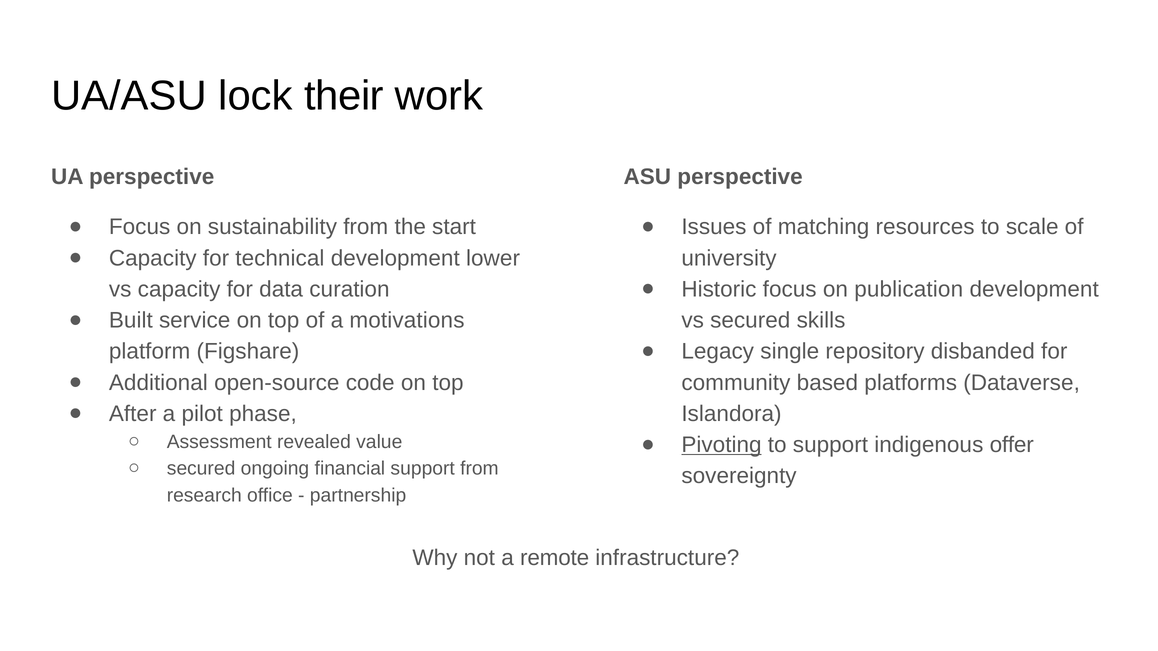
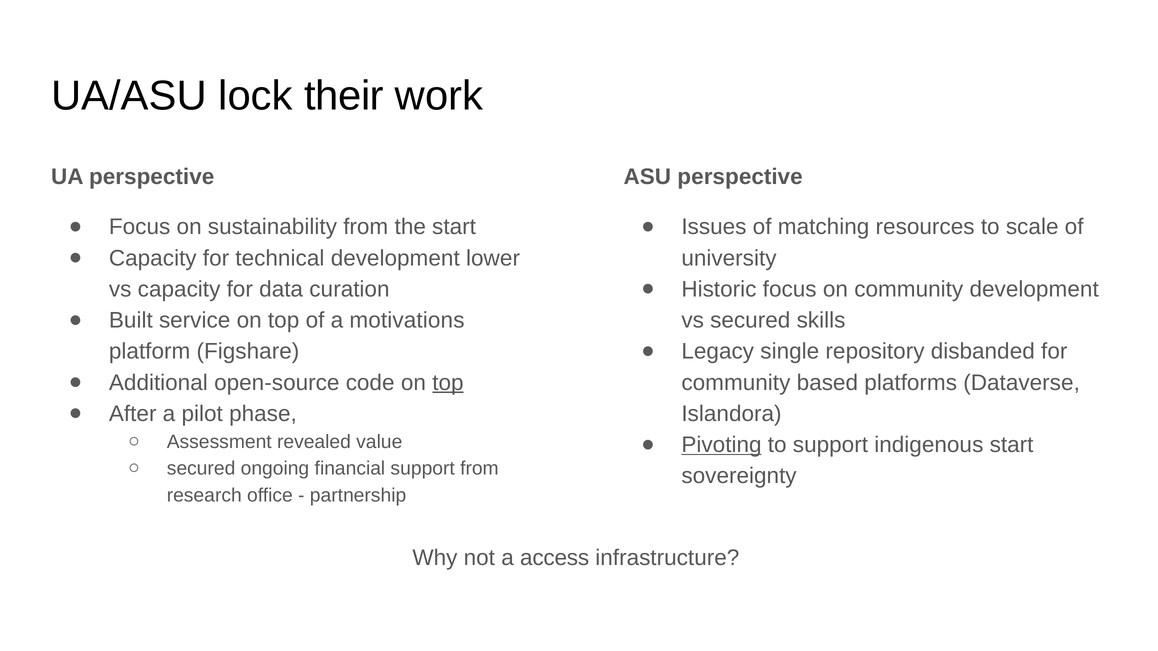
on publication: publication -> community (909, 289)
top underline: none -> present (448, 383)
indigenous offer: offer -> start (1012, 445)
remote: remote -> access (555, 558)
